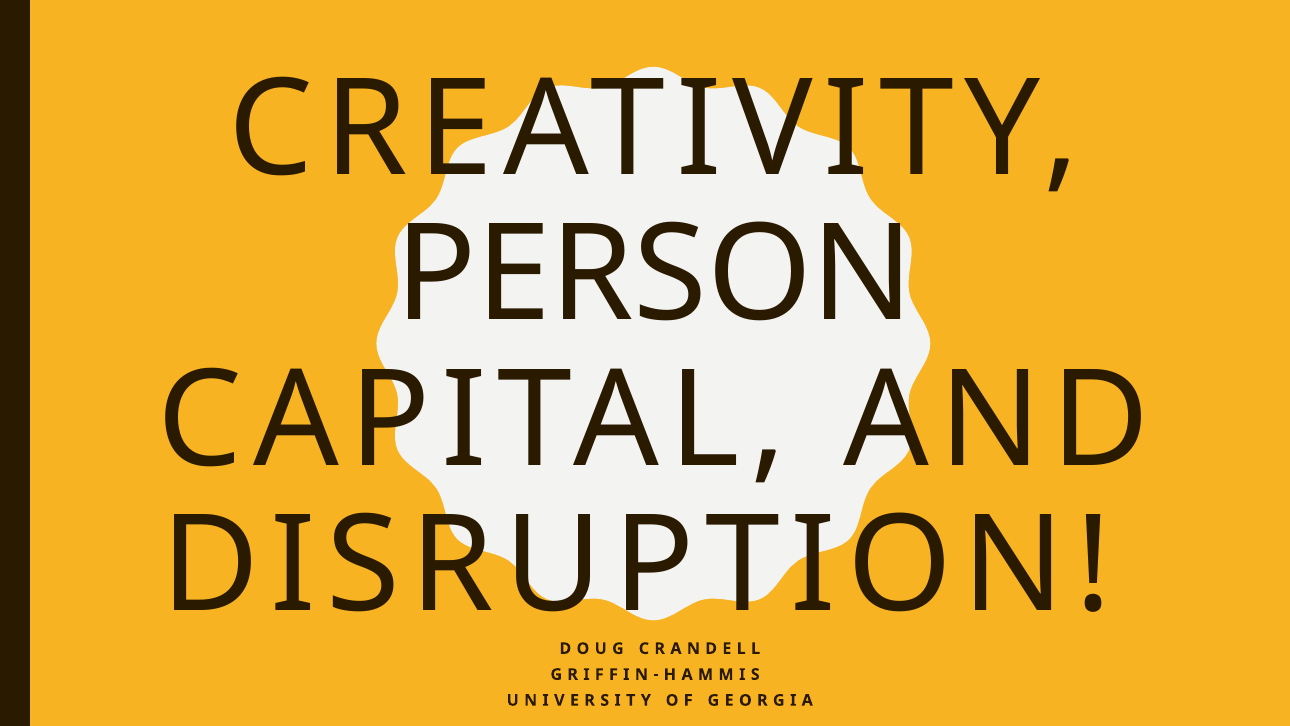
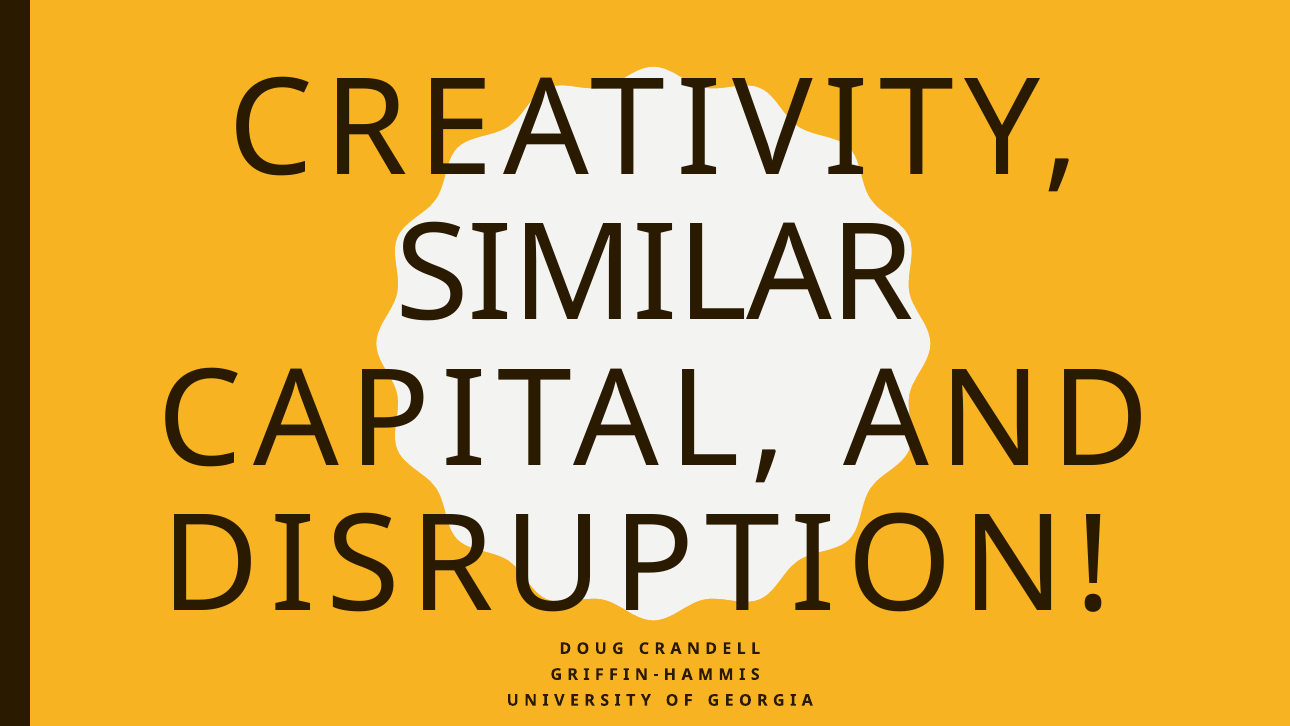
PERSON: PERSON -> SIMILAR (655, 275)
